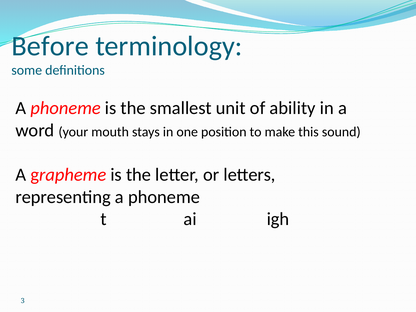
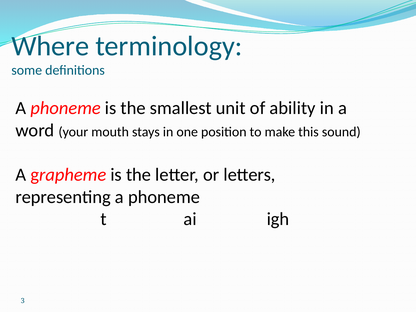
Before: Before -> Where (50, 46)
